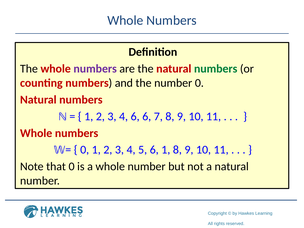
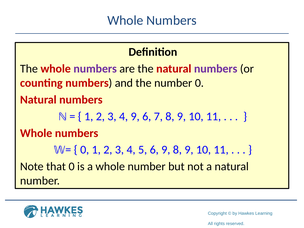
numbers colour: green -> purple (216, 69)
4 6: 6 -> 9 (135, 116)
6 1: 1 -> 9 (166, 150)
